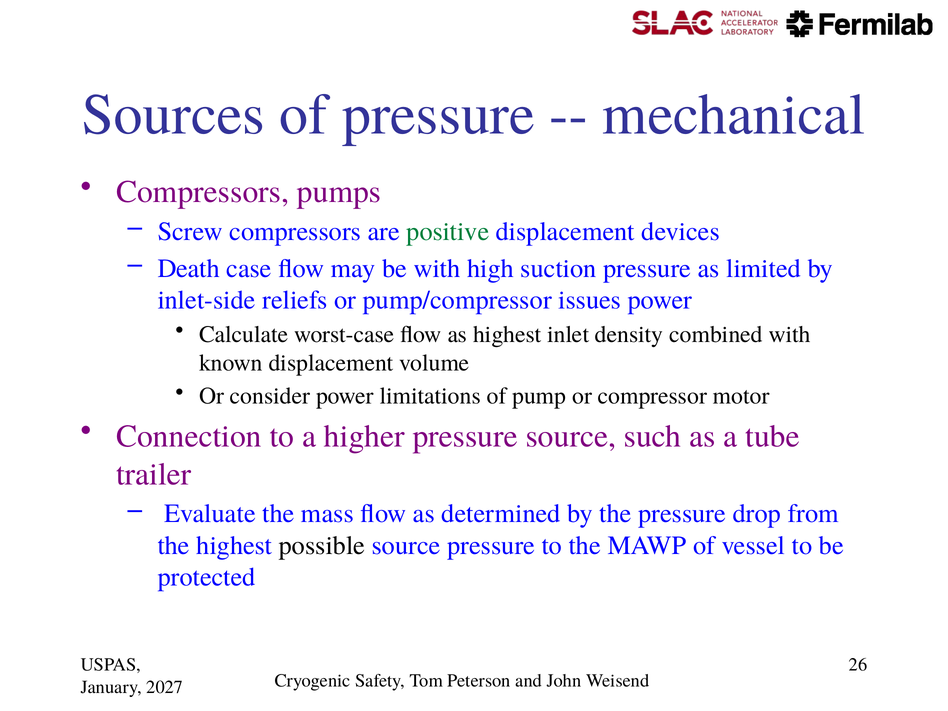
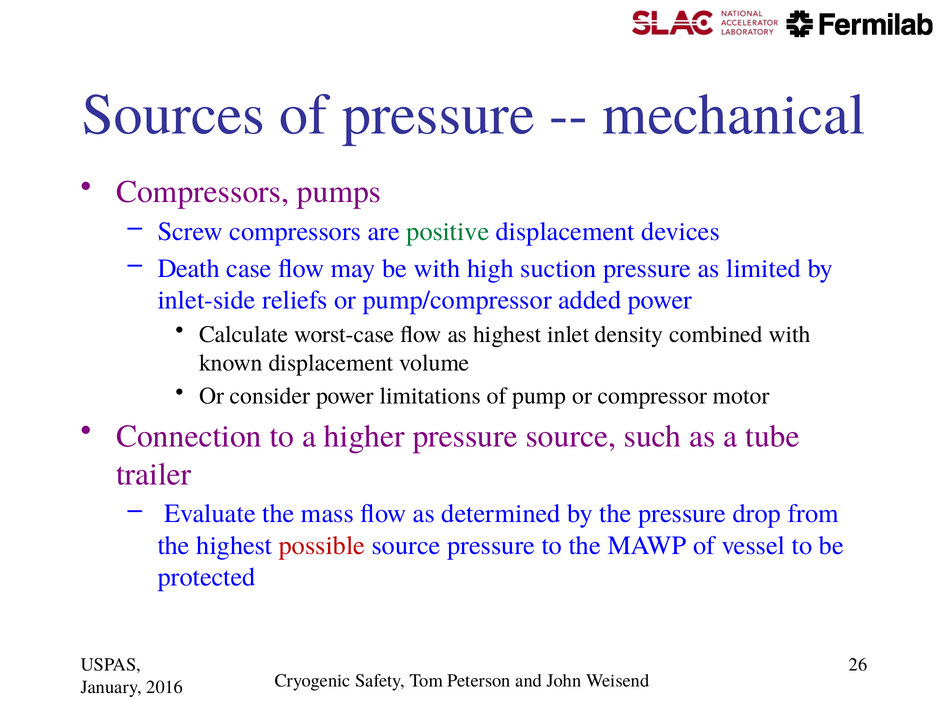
issues: issues -> added (590, 300)
possible colour: black -> red (322, 545)
2027: 2027 -> 2016 (165, 687)
